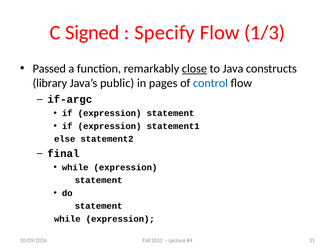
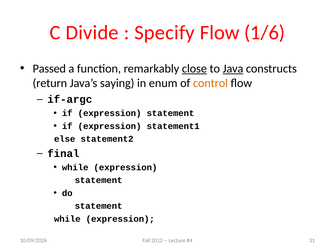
Signed: Signed -> Divide (92, 32)
1/3: 1/3 -> 1/6 (265, 32)
Java underline: none -> present (233, 68)
library: library -> return (50, 83)
public: public -> saying (117, 83)
pages: pages -> enum (163, 83)
control colour: blue -> orange (210, 83)
